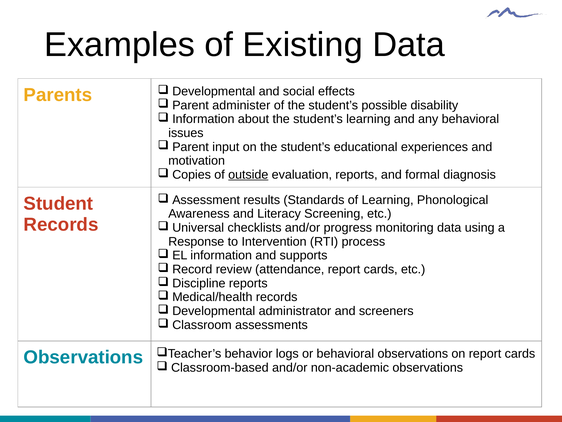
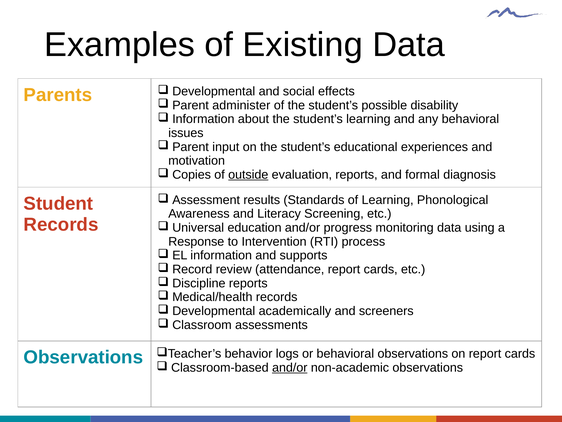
checklists: checklists -> education (255, 227)
administrator: administrator -> academically (295, 311)
and/or underline: none -> present (290, 367)
